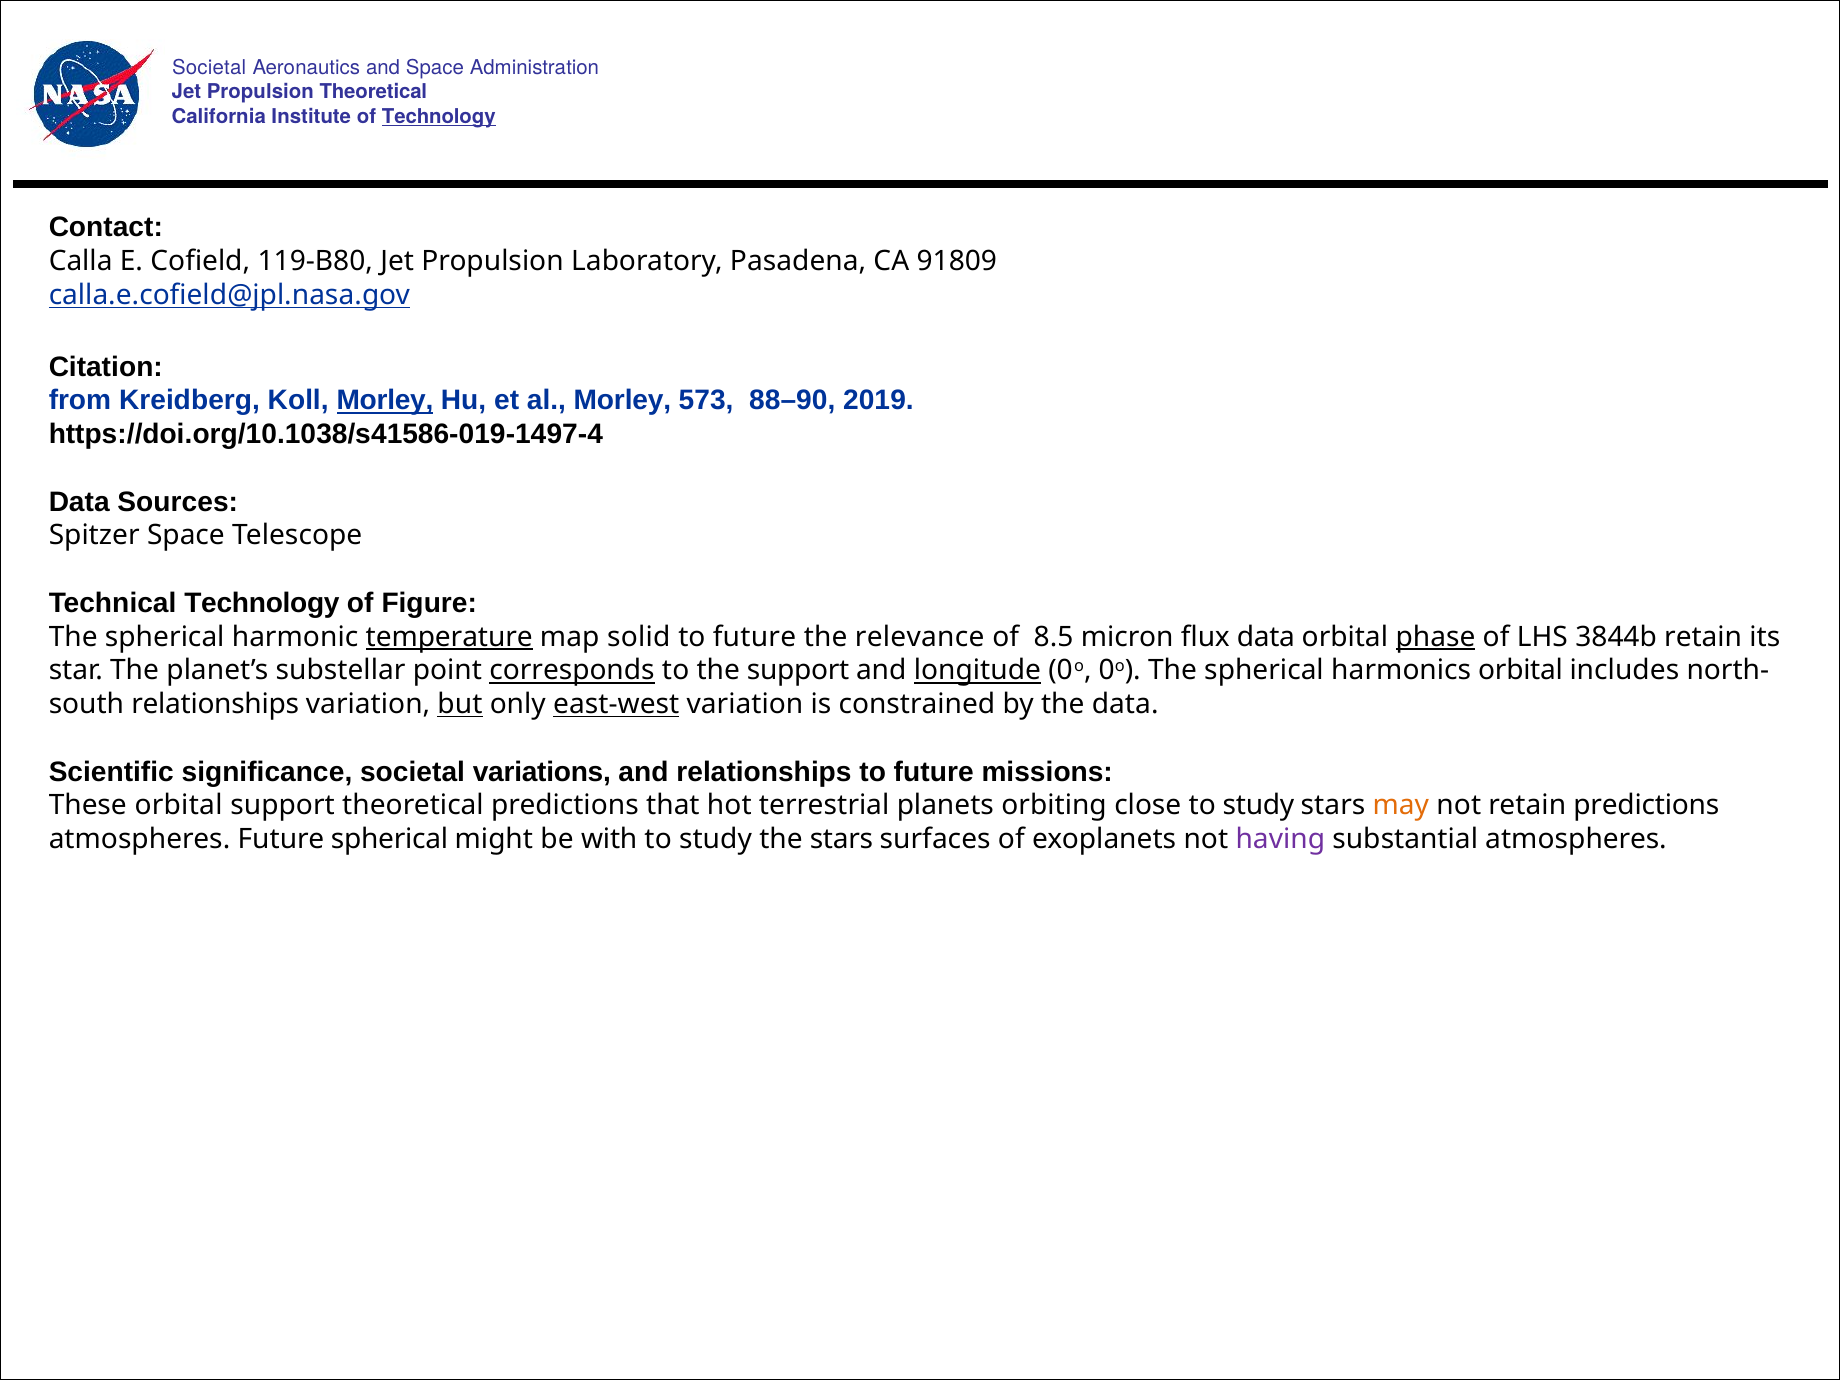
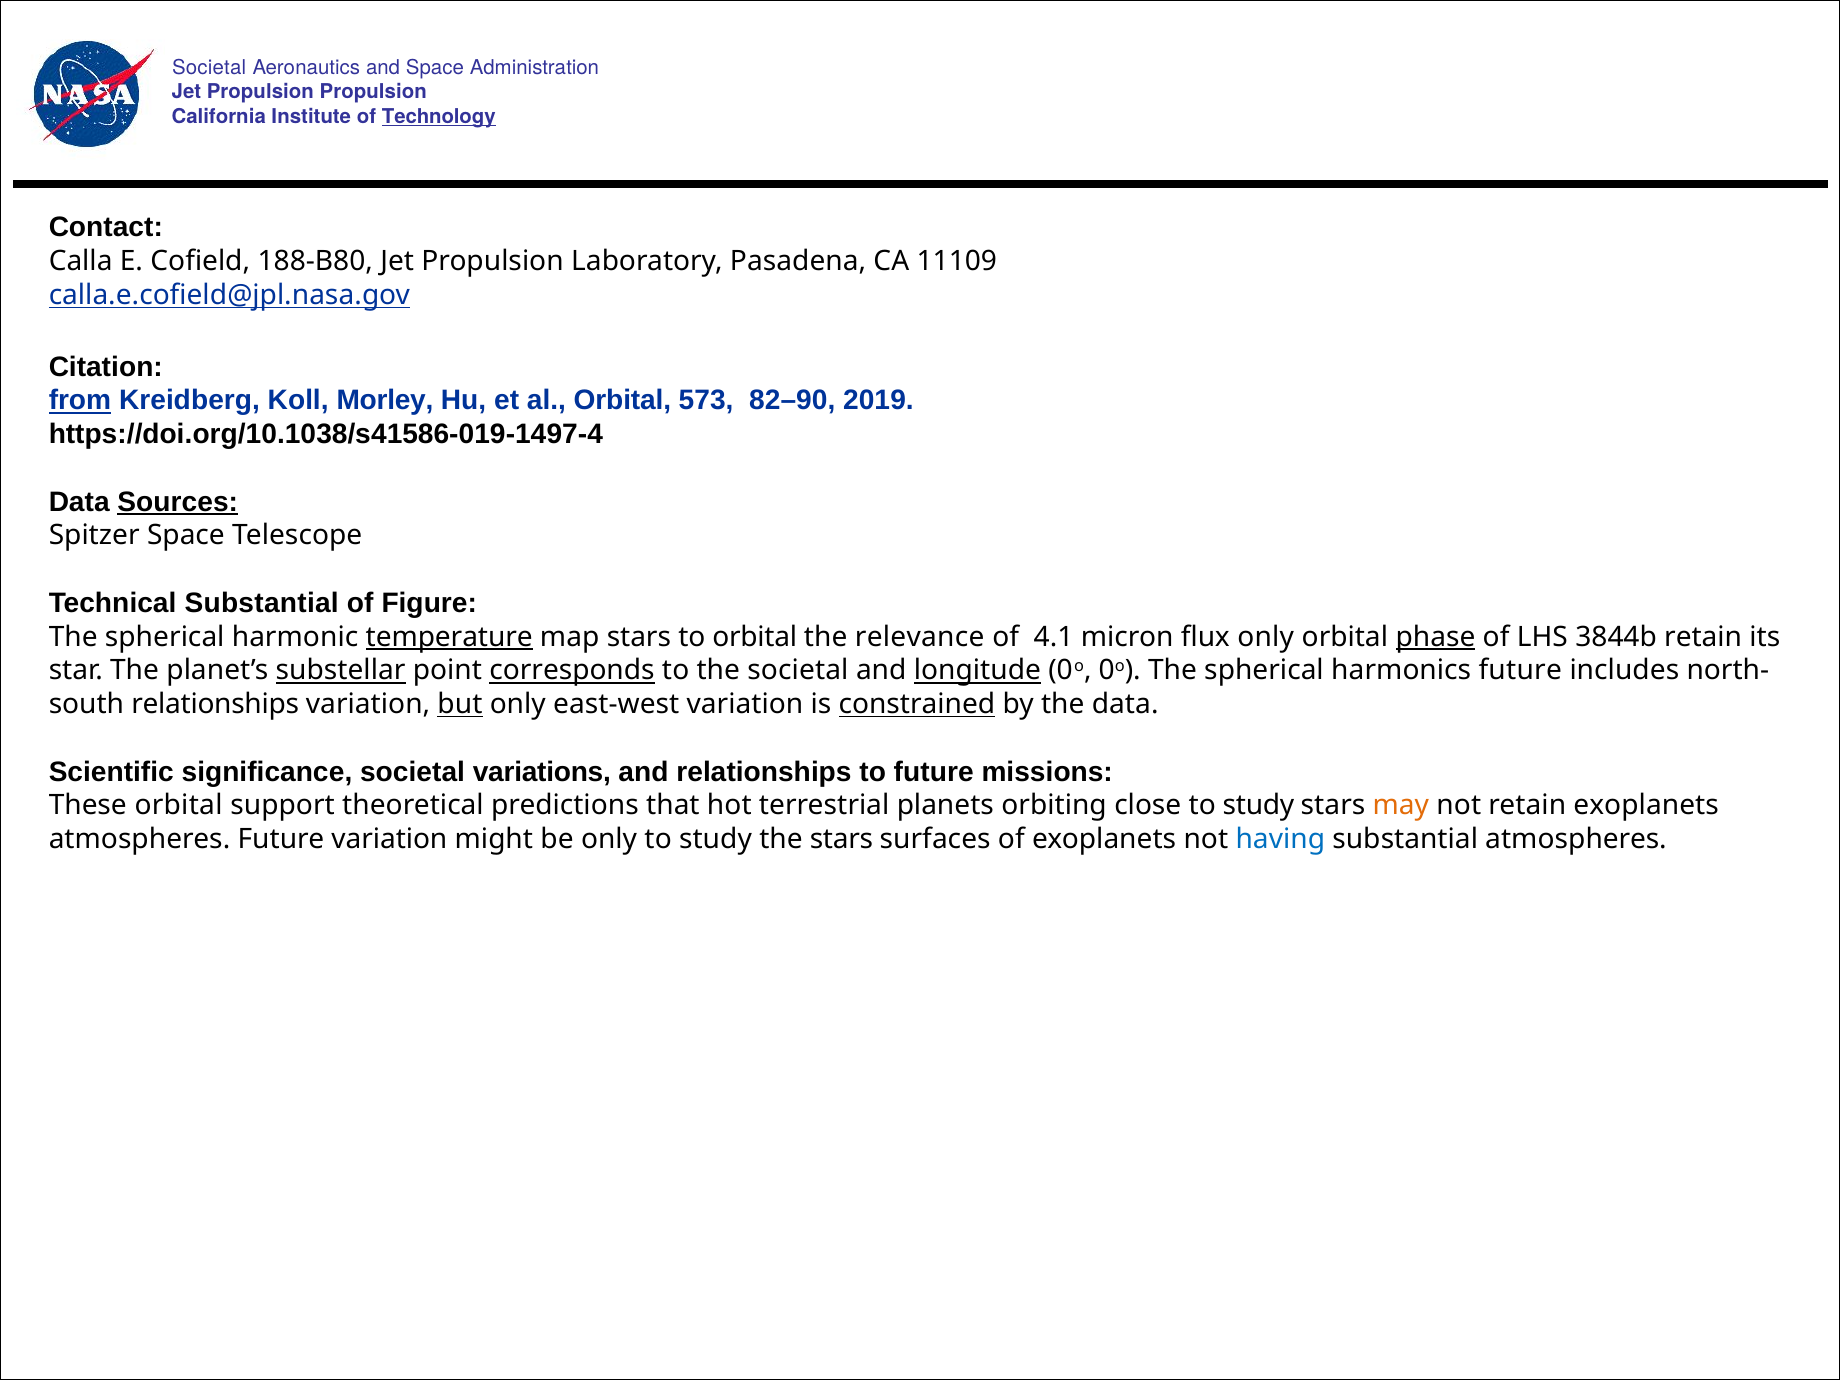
Propulsion Theoretical: Theoretical -> Propulsion (373, 92)
119-B80: 119-B80 -> 188-B80 (315, 261)
91809: 91809 -> 11109 (957, 261)
from underline: none -> present (80, 401)
Morley underline: present -> none (385, 401)
al Morley: Morley -> Orbital (622, 401)
88–90: 88–90 -> 82–90 (792, 401)
Sources underline: none -> present (178, 502)
Technical Technology: Technology -> Substantial (262, 603)
map solid: solid -> stars (639, 637)
future: future -> orbital (755, 637)
8.5: 8.5 -> 4.1 (1054, 637)
flux data: data -> only (1266, 637)
substellar underline: none -> present (341, 671)
the support: support -> societal (798, 671)
harmonics orbital: orbital -> future (1520, 671)
east-west underline: present -> none (616, 704)
constrained underline: none -> present (917, 704)
retain predictions: predictions -> exoplanets (1646, 806)
Future spherical: spherical -> variation (389, 839)
be with: with -> only (609, 839)
having colour: purple -> blue (1280, 839)
